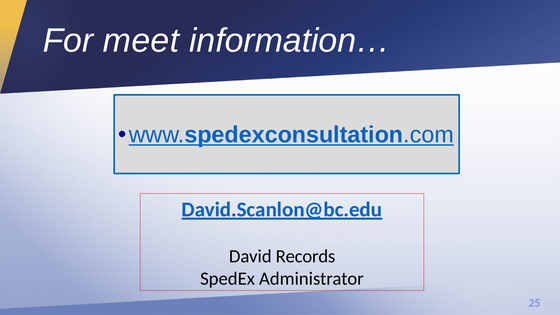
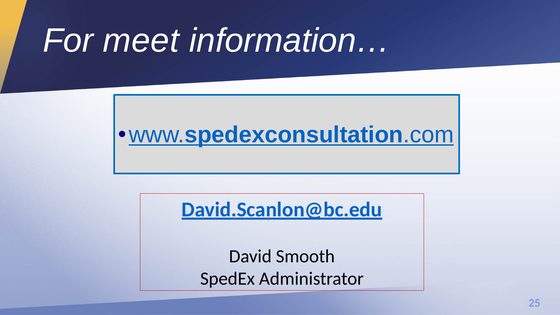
Records: Records -> Smooth (305, 256)
